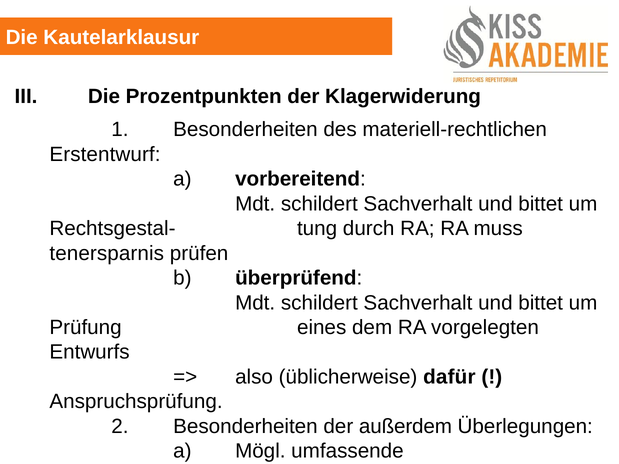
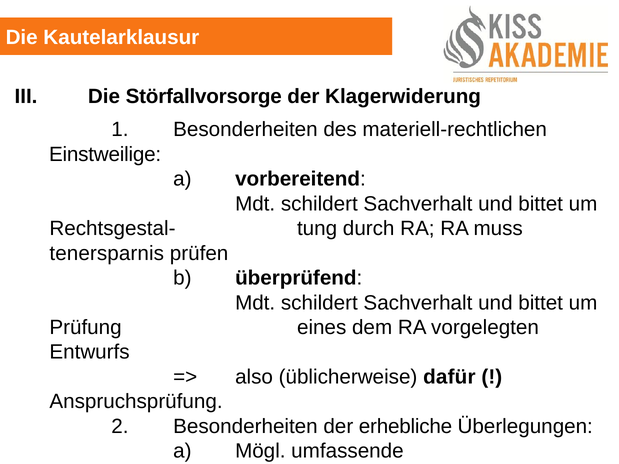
Die Prozentpunkten: Prozentpunkten -> Störfallvorsorge (204, 97)
Erstentwurf: Erstentwurf -> Einstweilige (105, 154)
außerdem: außerdem -> erhebliche (406, 427)
